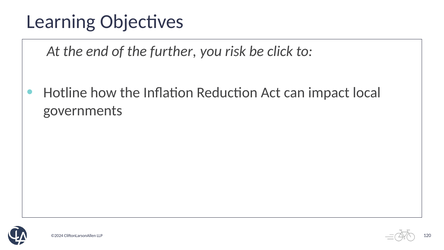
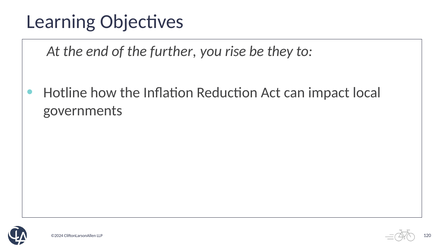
risk: risk -> rise (236, 51)
click: click -> they (280, 51)
